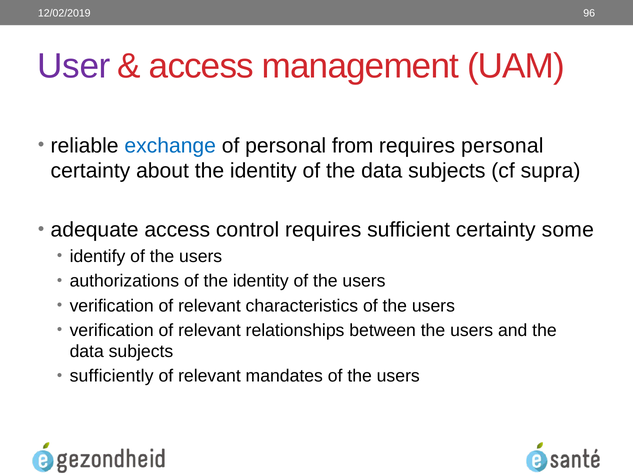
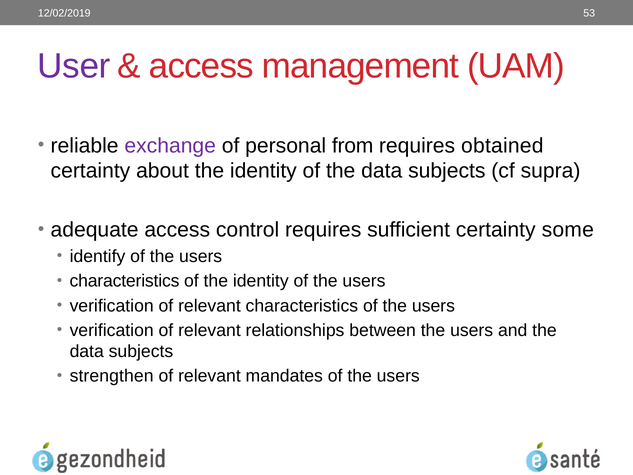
96: 96 -> 53 (589, 13)
exchange colour: blue -> purple (170, 146)
requires personal: personal -> obtained (502, 146)
authorizations: authorizations -> characteristics (124, 281)
sufficiently: sufficiently -> strengthen (112, 376)
